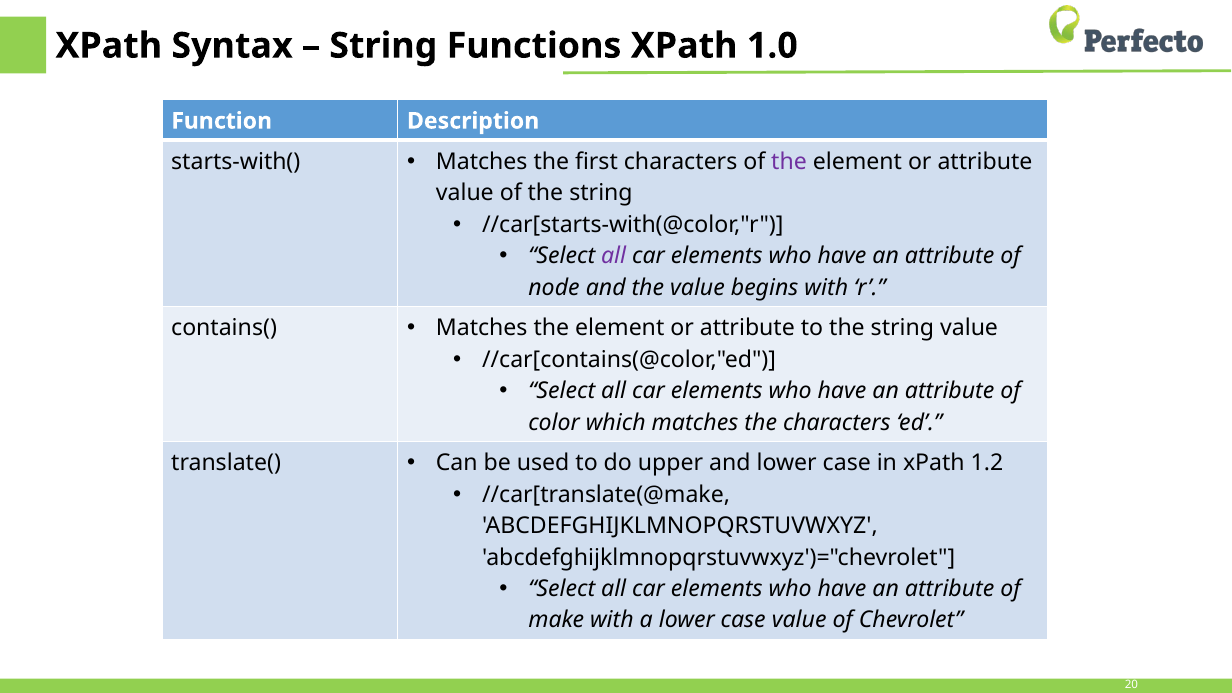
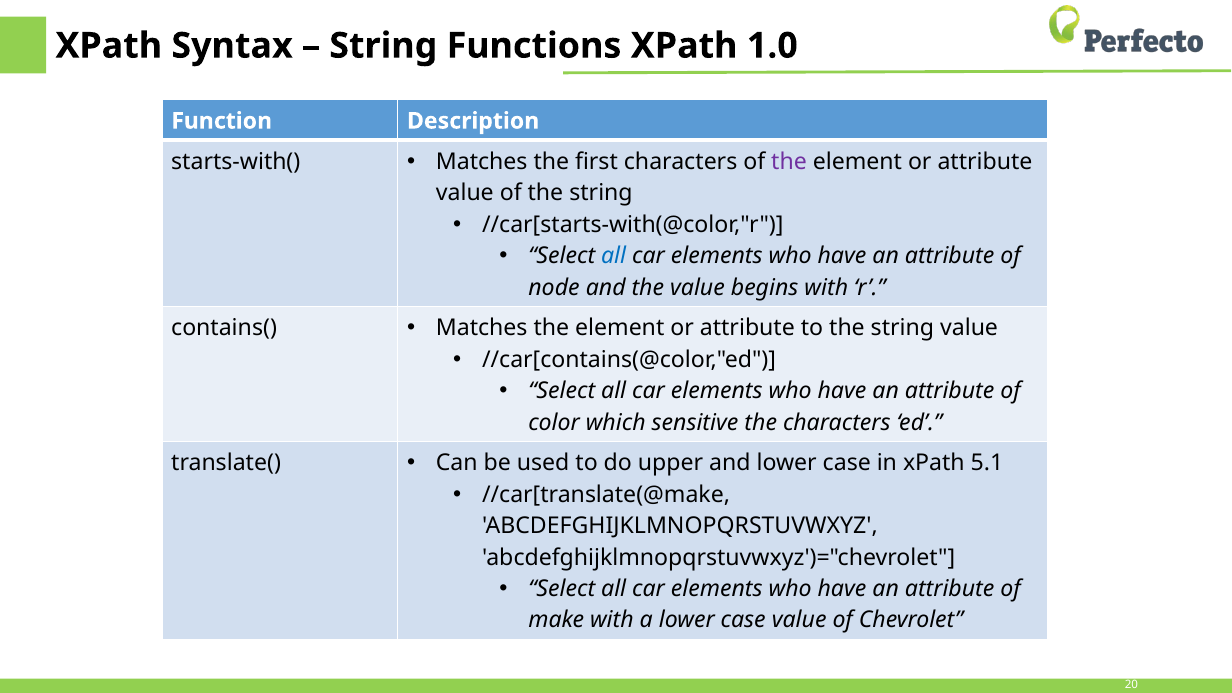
all colour: purple -> blue (614, 256)
which matches: matches -> sensitive (695, 422)
1.2: 1.2 -> 5.1 (987, 463)
